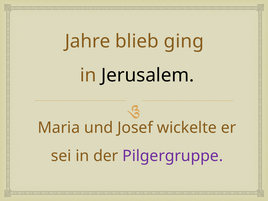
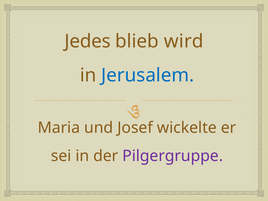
Jahre: Jahre -> Jedes (88, 41)
ging: ging -> wird (184, 41)
Jerusalem colour: black -> blue (148, 75)
